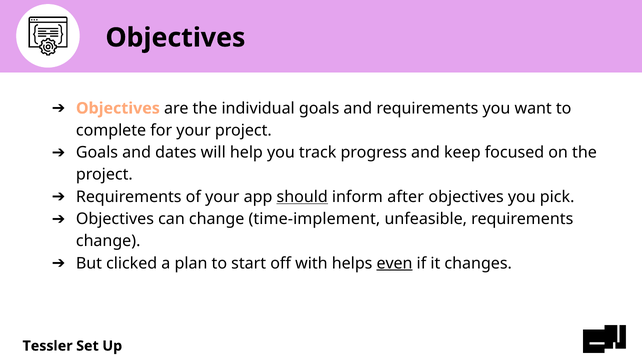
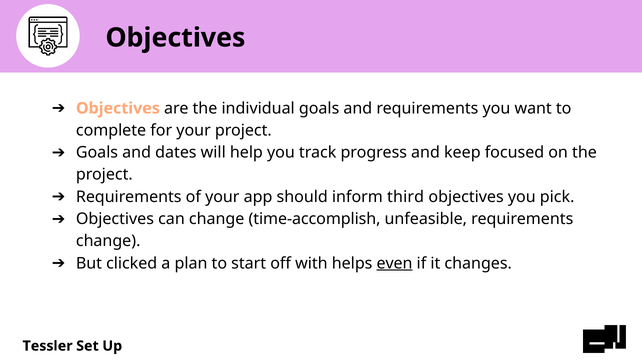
should underline: present -> none (302, 197)
after: after -> third (406, 197)
time-implement: time-implement -> time-accomplish (315, 219)
